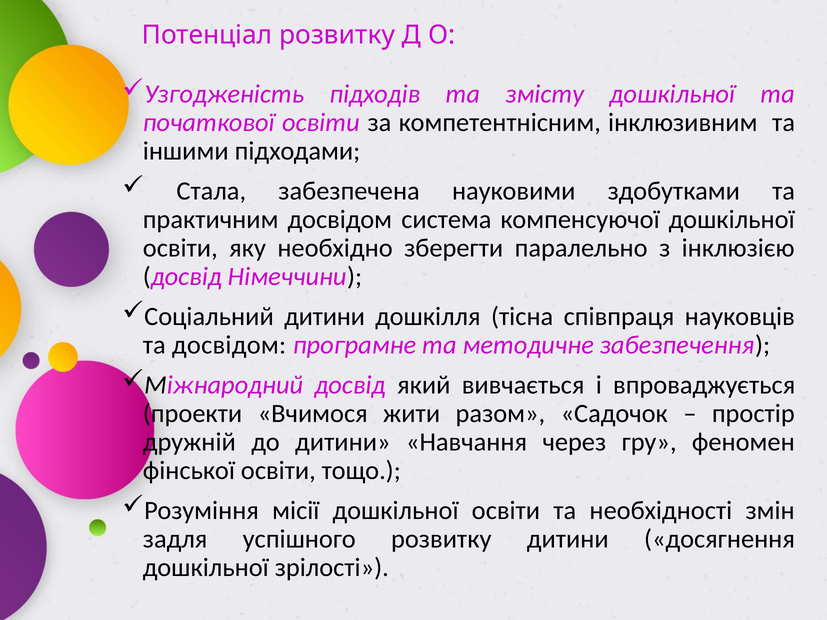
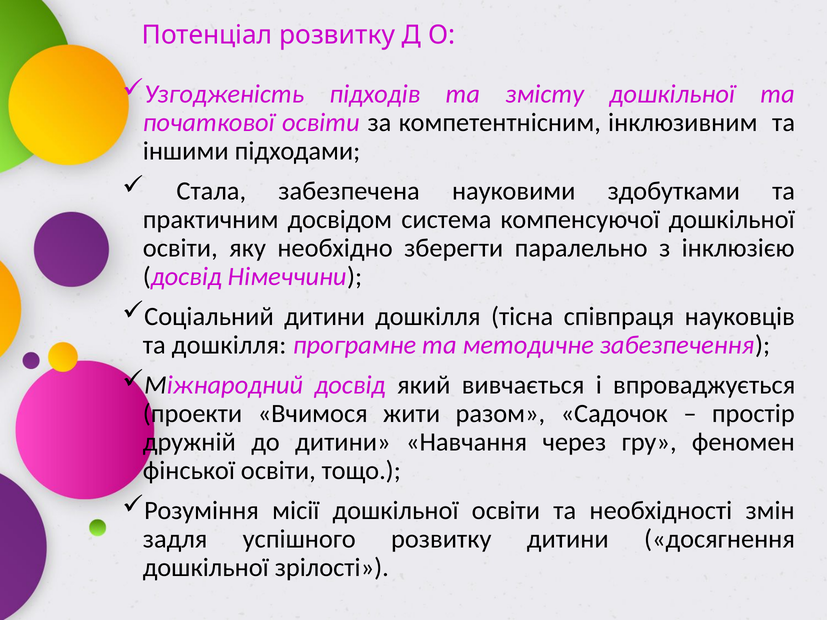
та досвідом: досвідом -> дошкілля (229, 345)
